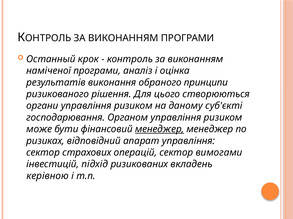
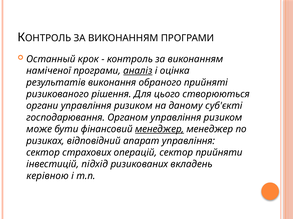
аналіз underline: none -> present (138, 71)
принципи: принципи -> прийняті (206, 83)
вимогами: вимогами -> прийняти (219, 153)
